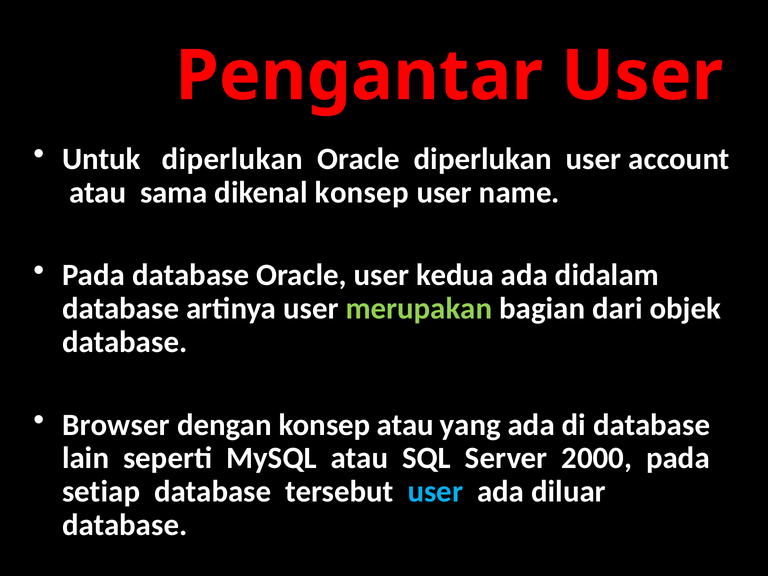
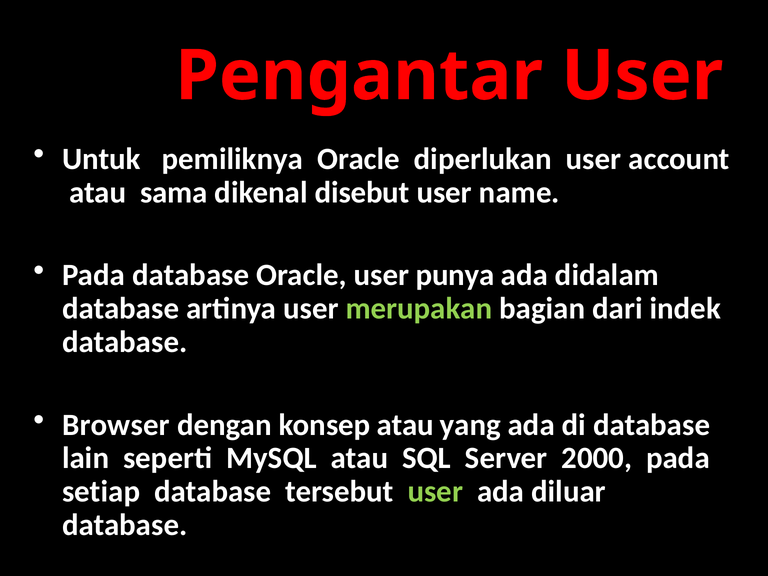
Untuk diperlukan: diperlukan -> pemiliknya (232, 159)
dikenal konsep: konsep -> disebut (362, 192)
kedua: kedua -> punya (455, 275)
objek: objek -> indek (685, 309)
user colour: light blue -> light green (435, 492)
